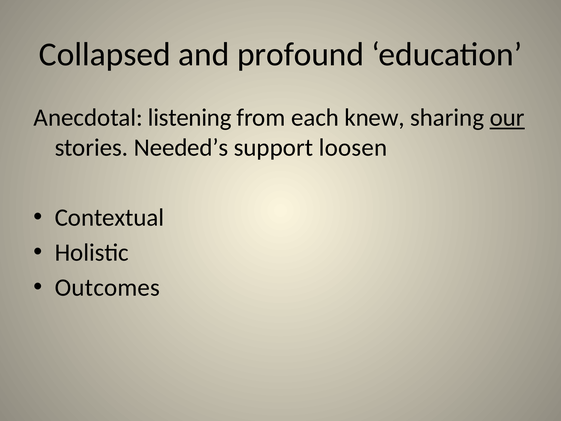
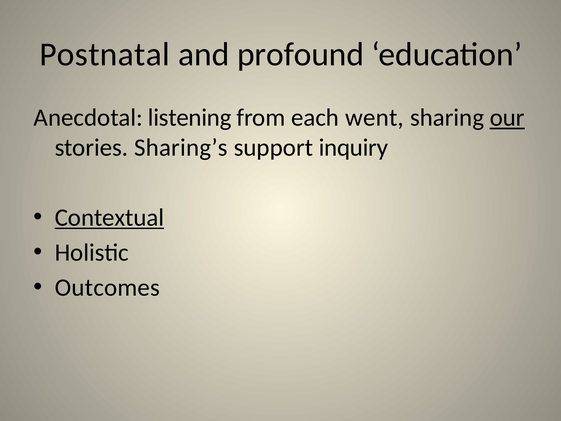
Collapsed: Collapsed -> Postnatal (105, 54)
knew: knew -> went (374, 118)
Needed’s: Needed’s -> Sharing’s (181, 148)
loosen: loosen -> inquiry (353, 148)
Contextual underline: none -> present (109, 217)
